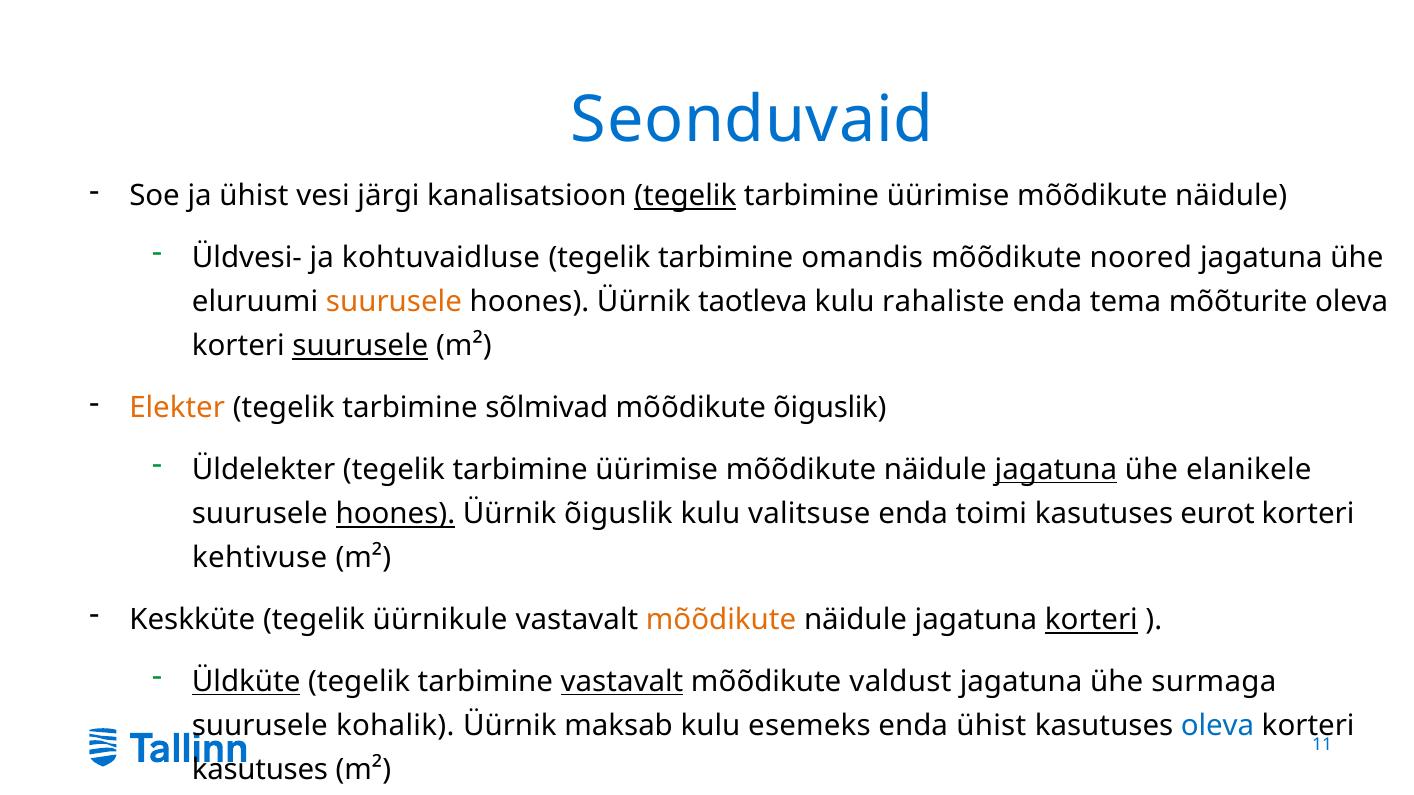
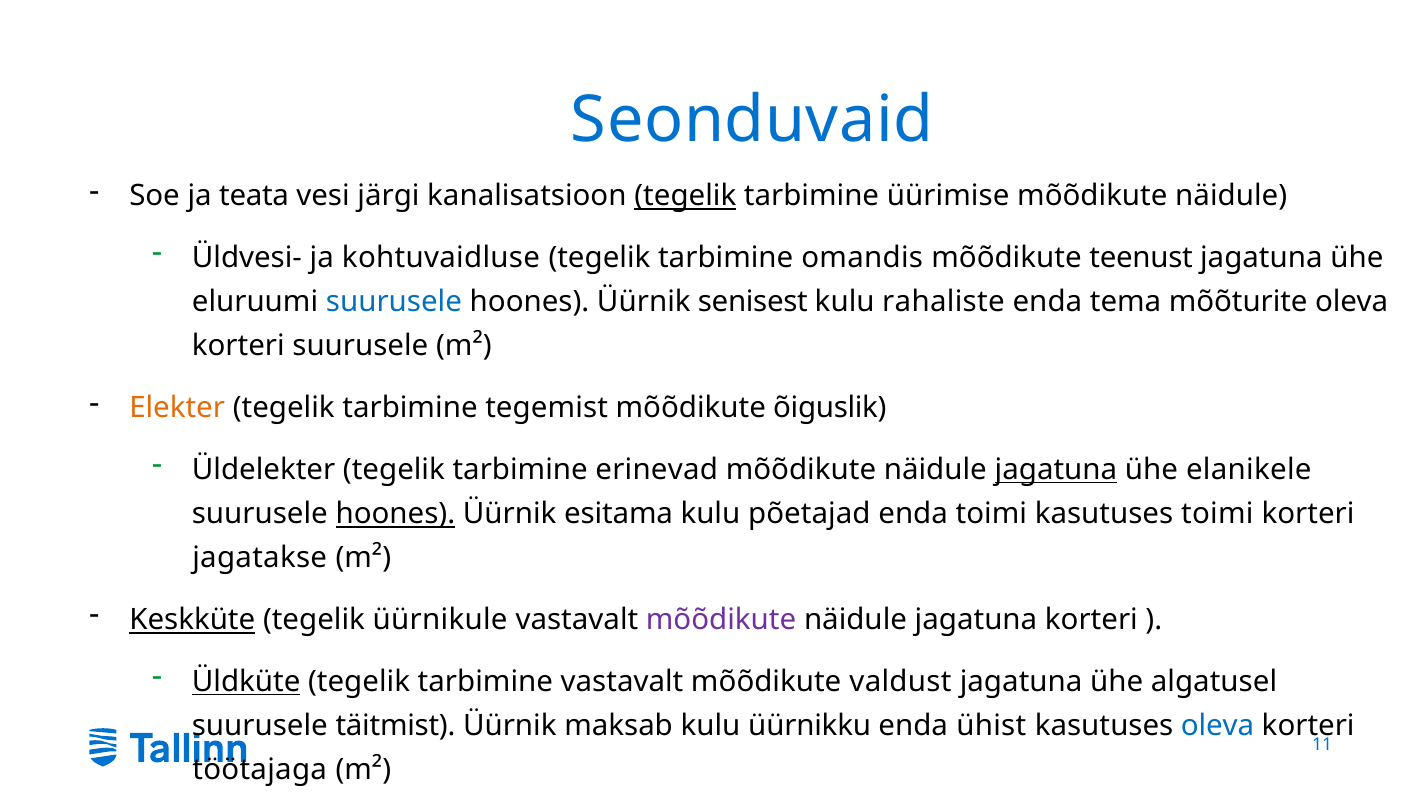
ja ühist: ühist -> teata (254, 196)
noored: noored -> teenust (1141, 258)
suurusele colour: orange -> blue (394, 302)
taotleva: taotleva -> senisest (753, 302)
suurusele underline: present -> none (360, 346)
sõlmivad: sõlmivad -> tegemist (547, 408)
Üldelekter tegelik tarbimine üürimise: üürimise -> erinevad (657, 470)
Üürnik õiguslik: õiguslik -> esitama (619, 514)
valitsuse: valitsuse -> põetajad (809, 514)
kasutuses eurot: eurot -> toimi (1217, 514)
kehtivuse: kehtivuse -> jagatakse (260, 558)
Keskküte underline: none -> present (192, 620)
mõõdikute colour: orange -> purple (721, 620)
korteri underline: present -> none (1091, 620)
vastavalt underline: present -> none (622, 682)
surmaga: surmaga -> algatusel (1214, 682)
kohalik: kohalik -> täitmist (396, 726)
esemeks: esemeks -> üürnikku (810, 726)
kasutuses: kasutuses -> töötajaga (260, 770)
